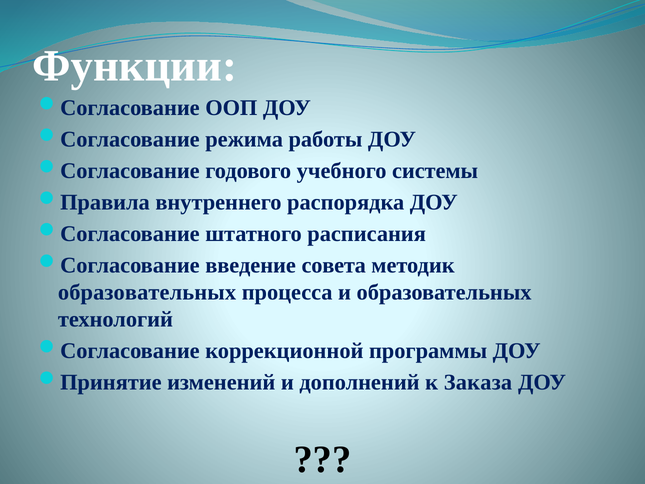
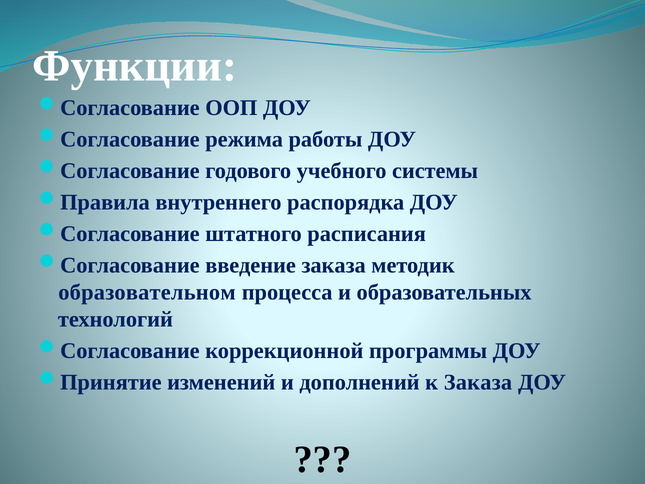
введение совета: совета -> заказа (334, 265)
образовательных: образовательных -> образовательном (147, 292)
